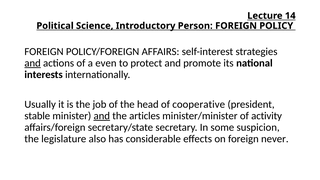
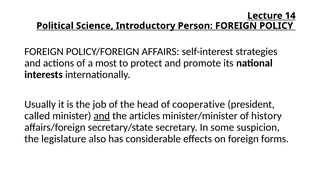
and underline: present -> none (33, 63)
even: even -> most (106, 63)
stable: stable -> called (37, 116)
activity: activity -> history (267, 116)
never: never -> forms (275, 139)
